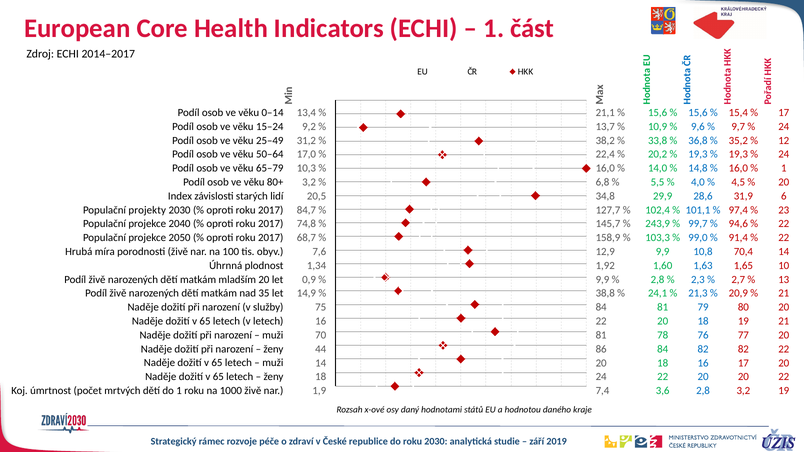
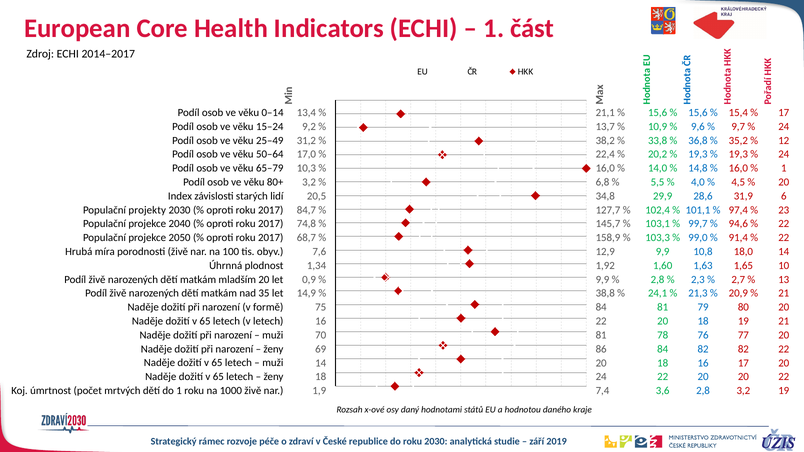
243,9: 243,9 -> 103,1 (658, 224)
70,4: 70,4 -> 18,0 (743, 252)
služby: služby -> formě (268, 307)
44: 44 -> 69 (321, 349)
